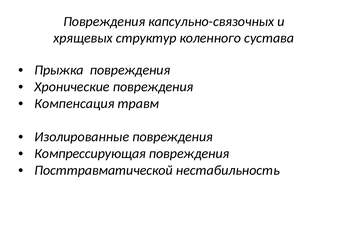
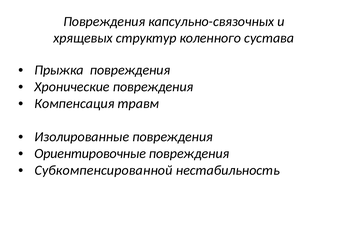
Компрессирующая: Компрессирующая -> Ориентировочные (90, 154)
Посттравматической: Посттравматической -> Субкомпенсированной (104, 170)
